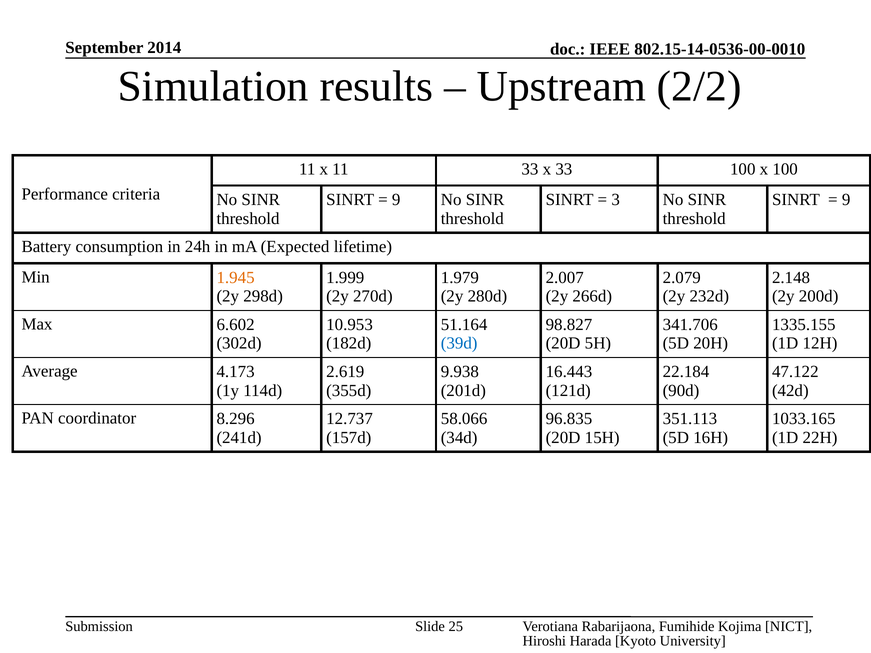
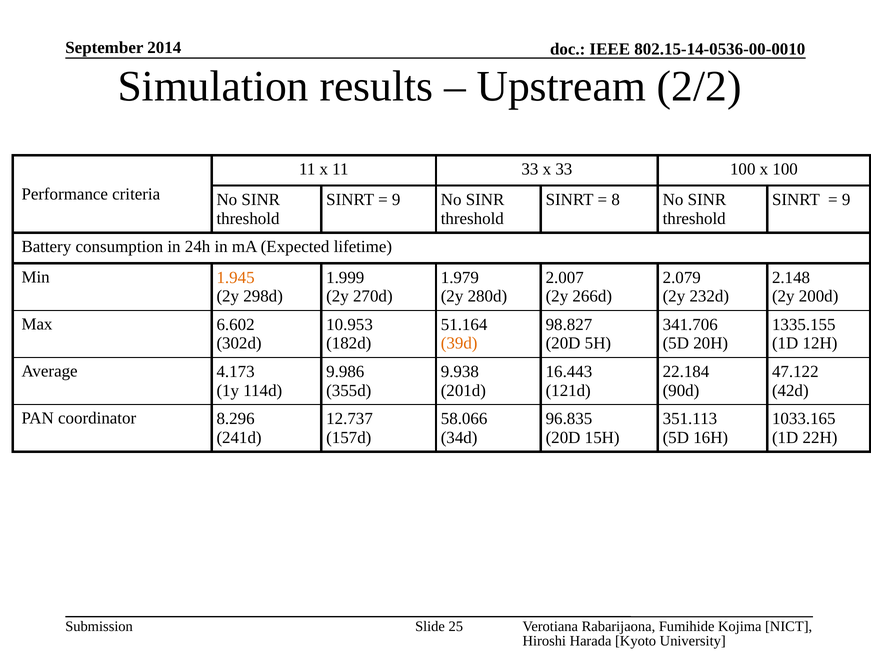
3: 3 -> 8 (616, 200)
39d colour: blue -> orange (459, 343)
2.619: 2.619 -> 9.986 (345, 372)
